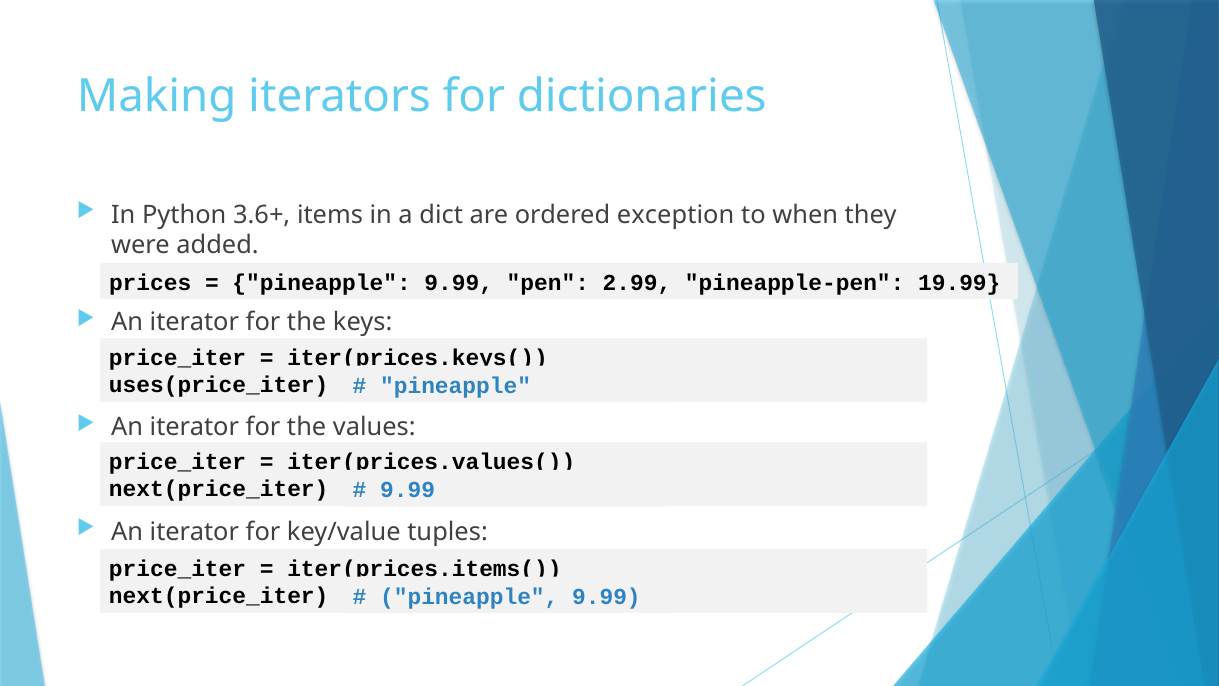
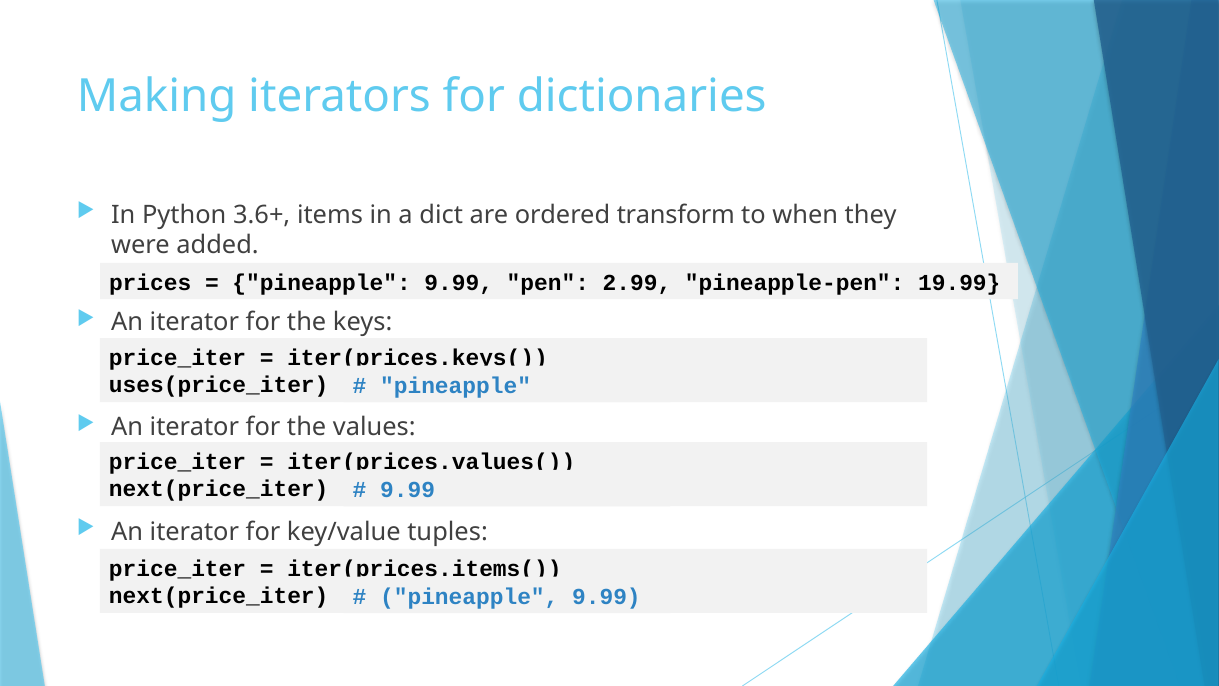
exception: exception -> transform (676, 215)
